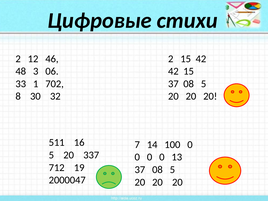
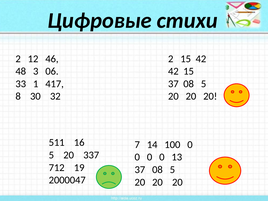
702: 702 -> 417 (55, 84)
